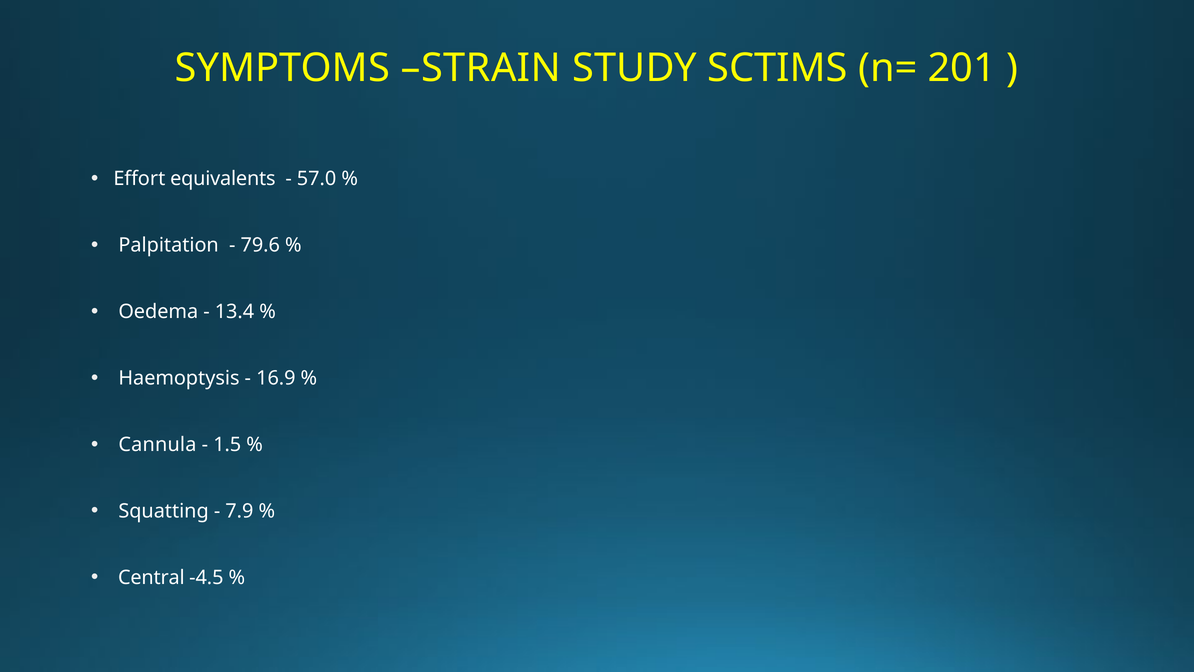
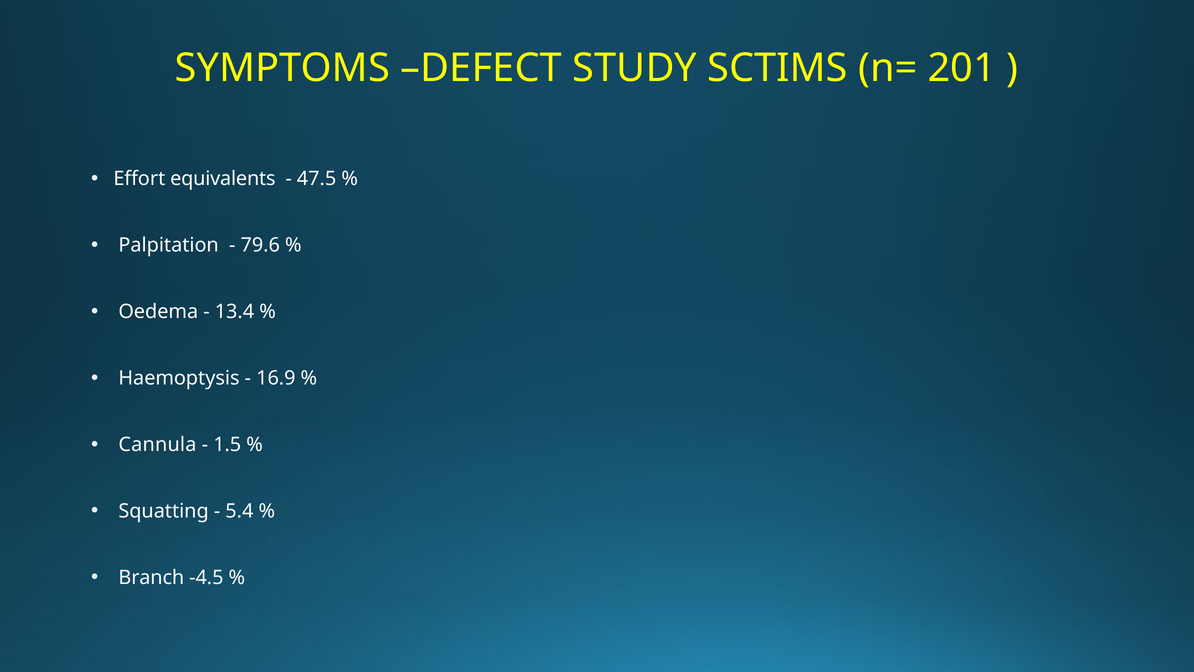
STRAIN: STRAIN -> DEFECT (481, 68)
57.0: 57.0 -> 47.5 (317, 178)
7.9: 7.9 -> 5.4 (239, 511)
Central: Central -> Branch (151, 577)
